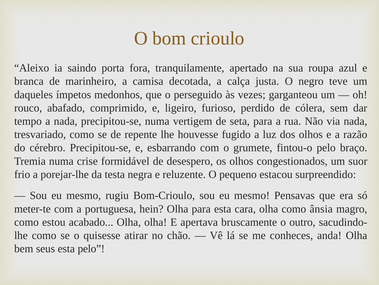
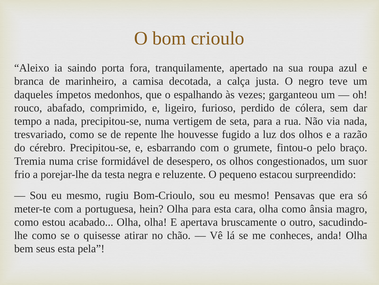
perseguido: perseguido -> espalhando (198, 94)
esta pelo: pelo -> pela (91, 248)
